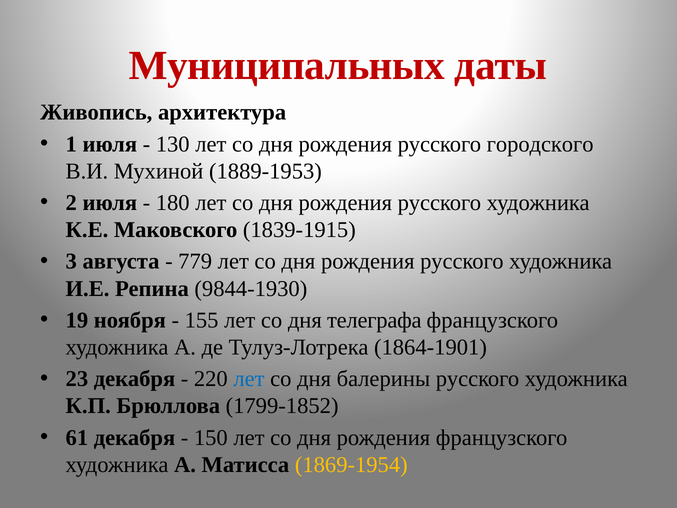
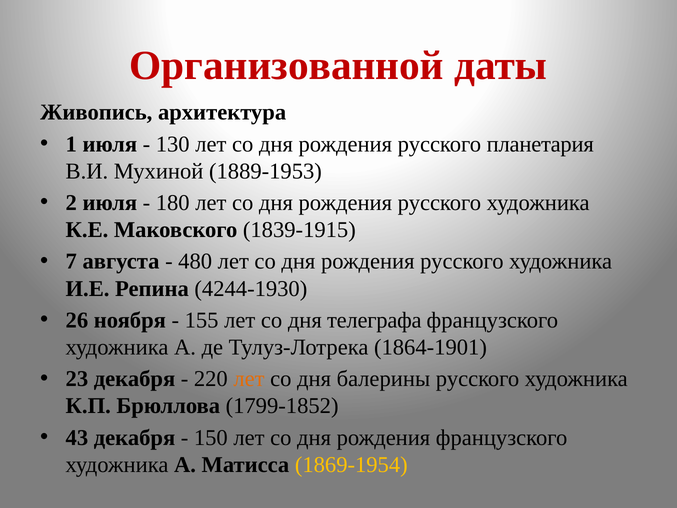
Муниципальных: Муниципальных -> Организованной (287, 66)
городского: городского -> планетария (540, 144)
3: 3 -> 7 (71, 261)
779: 779 -> 480 (195, 261)
9844-1930: 9844-1930 -> 4244-1930 (251, 288)
19: 19 -> 26 (77, 320)
лет colour: blue -> orange (249, 379)
61: 61 -> 43 (77, 437)
